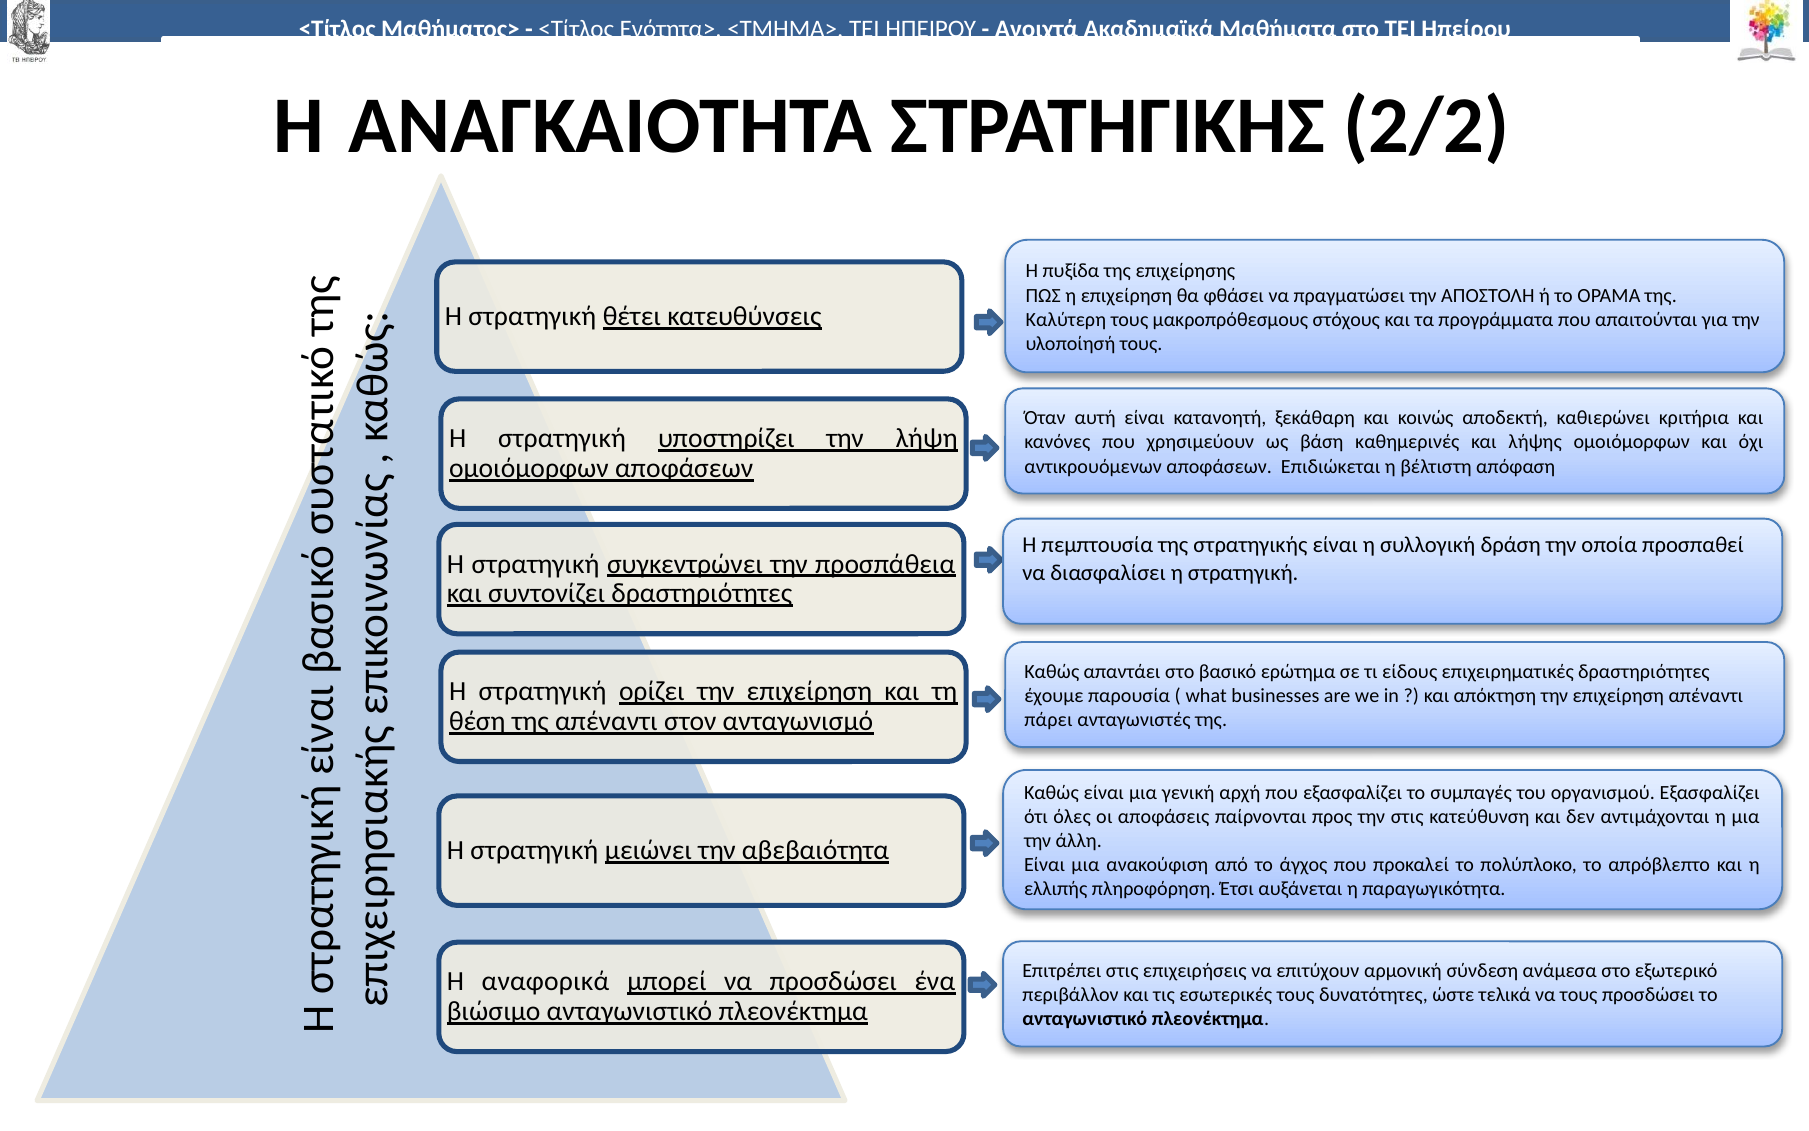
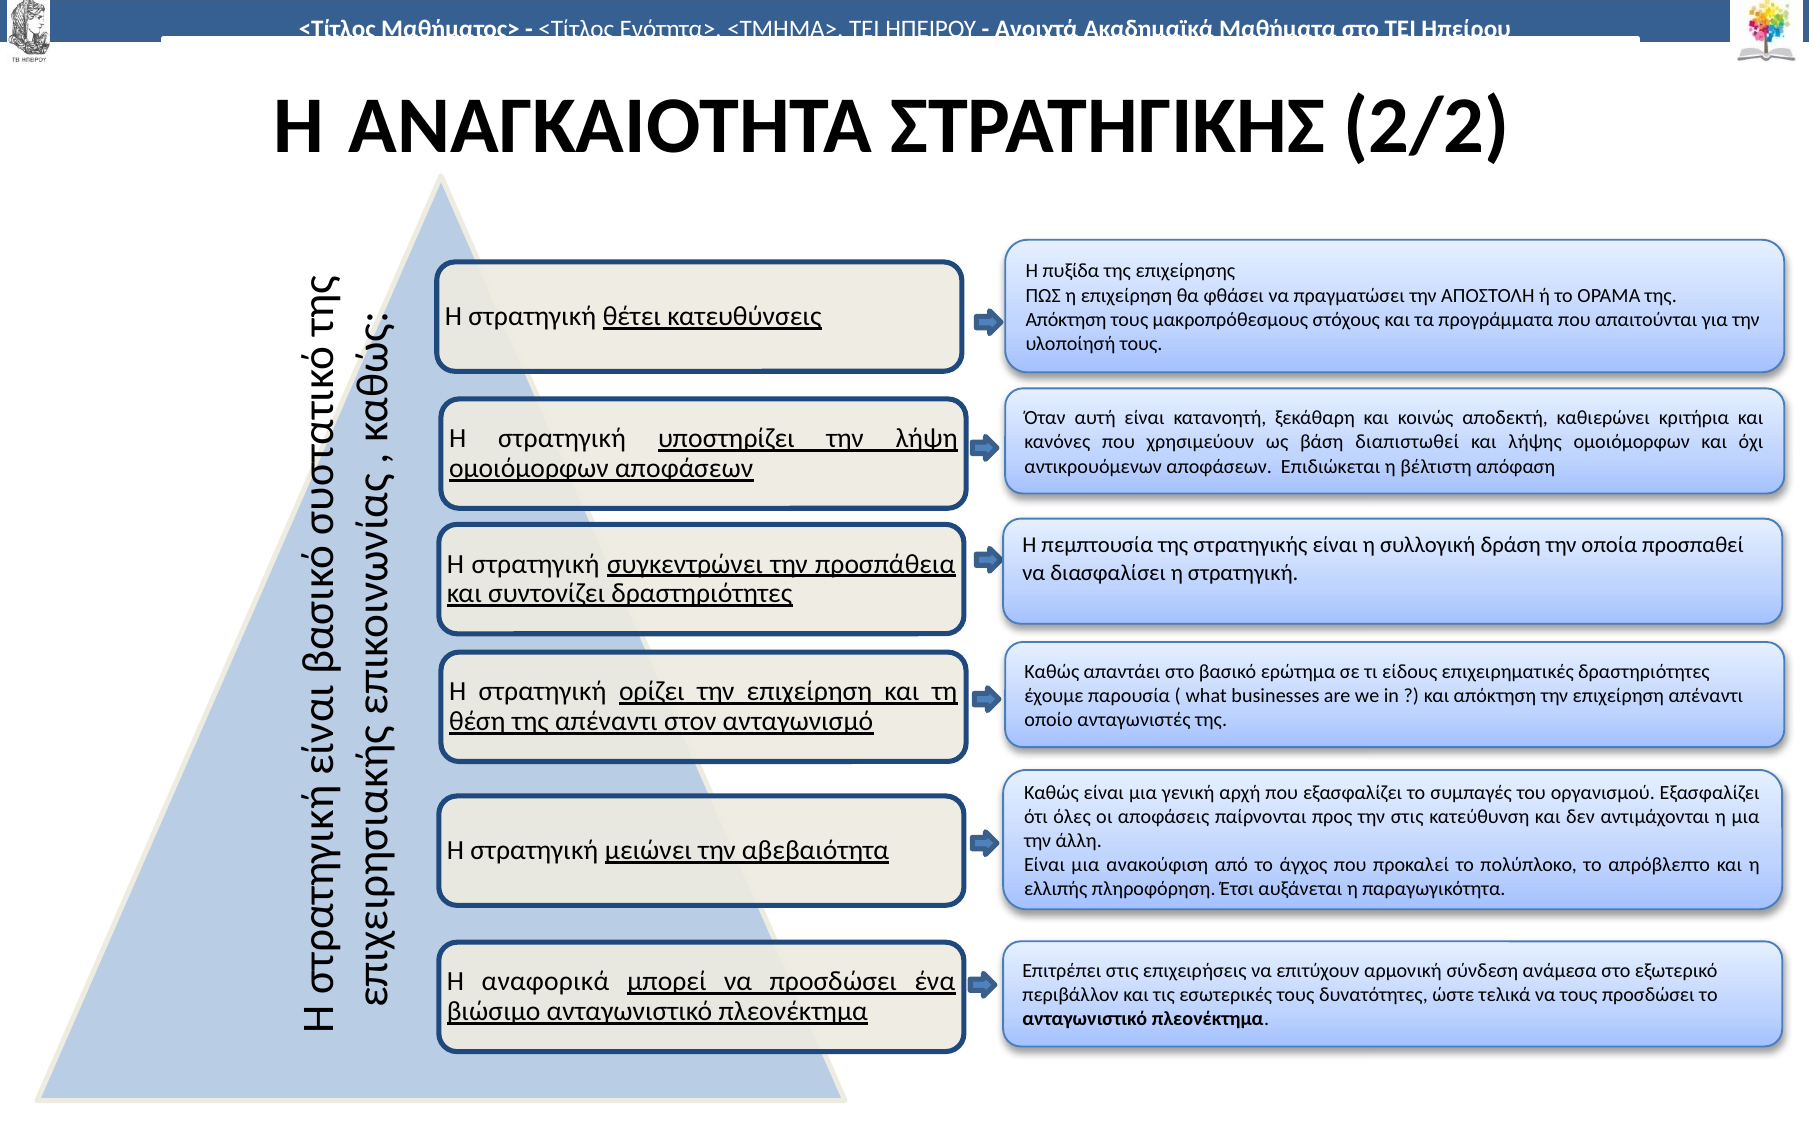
Καλύτερη: Καλύτερη -> Απόκτηση (1066, 319)
καθημερινές: καθημερινές -> διαπιστωθεί (1407, 442)
πάρει: πάρει -> οποίο (1049, 720)
